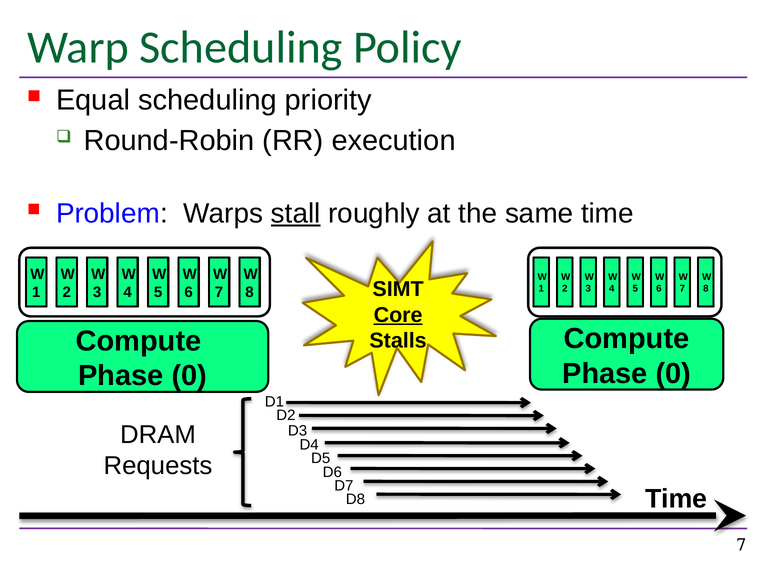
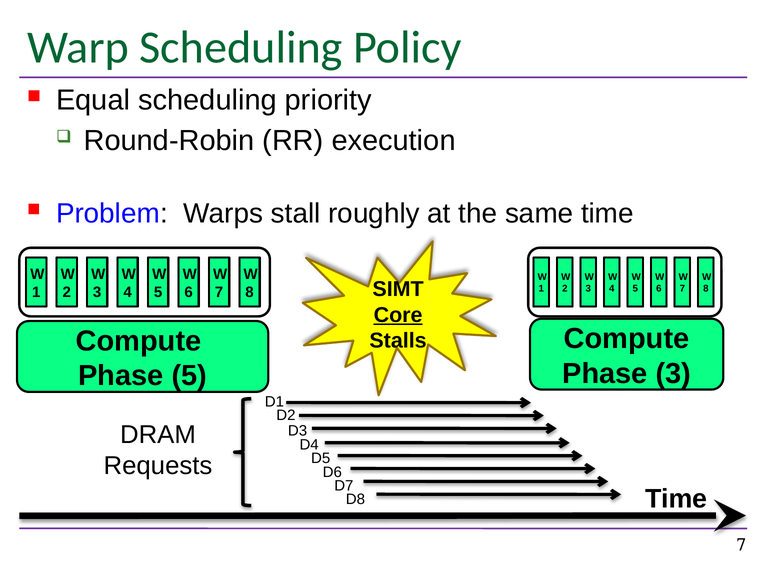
stall underline: present -> none (296, 213)
0: 0 -> 3 (673, 373)
0: 0 -> 5 (189, 376)
